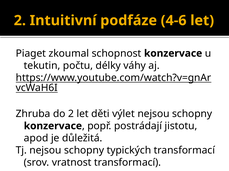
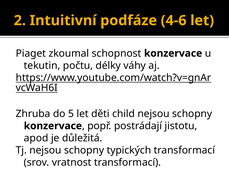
do 2: 2 -> 5 (71, 114)
výlet: výlet -> child (124, 114)
